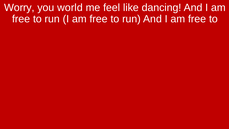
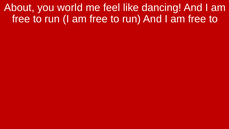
Worry: Worry -> About (19, 8)
